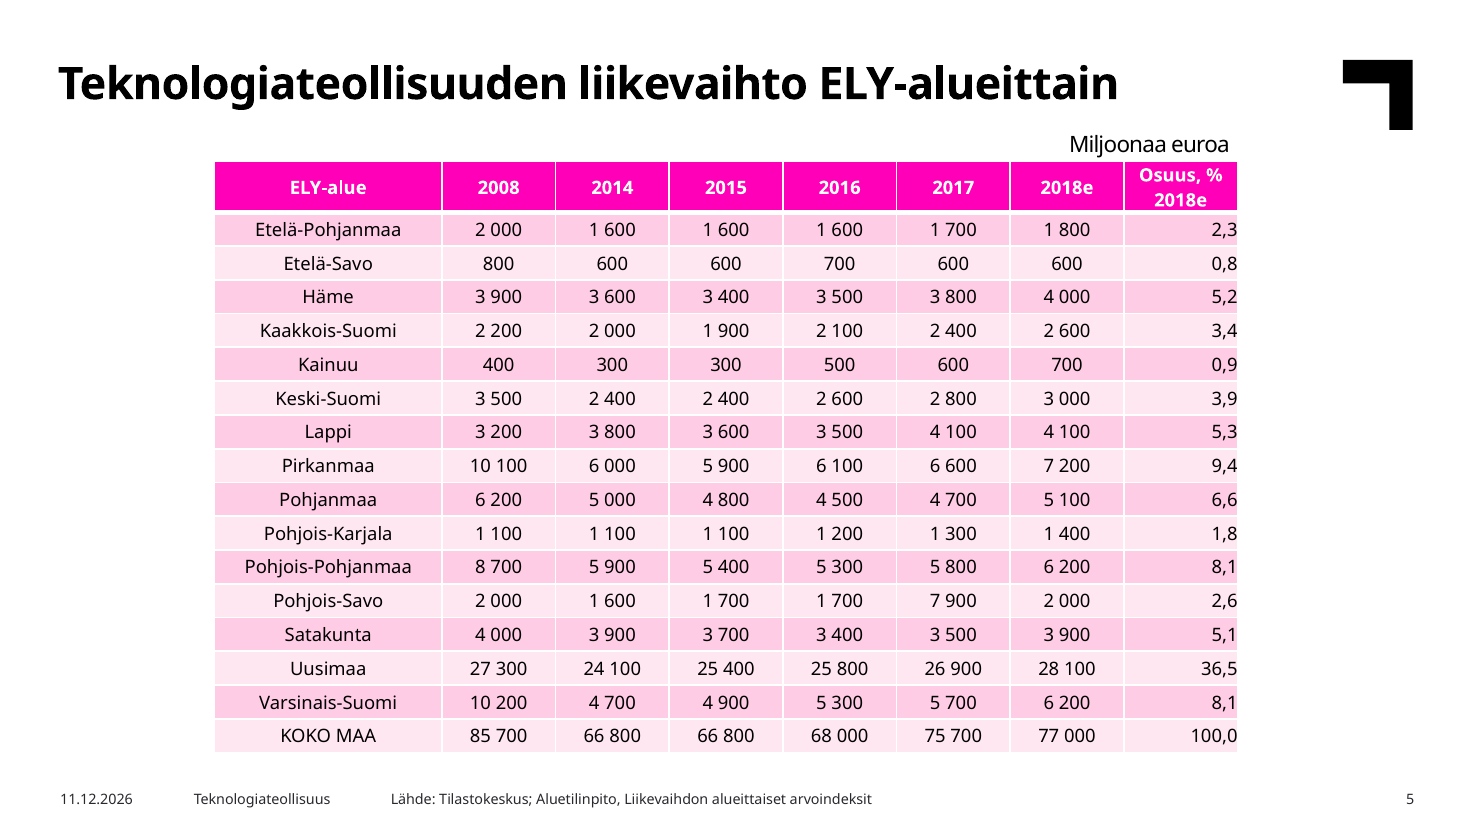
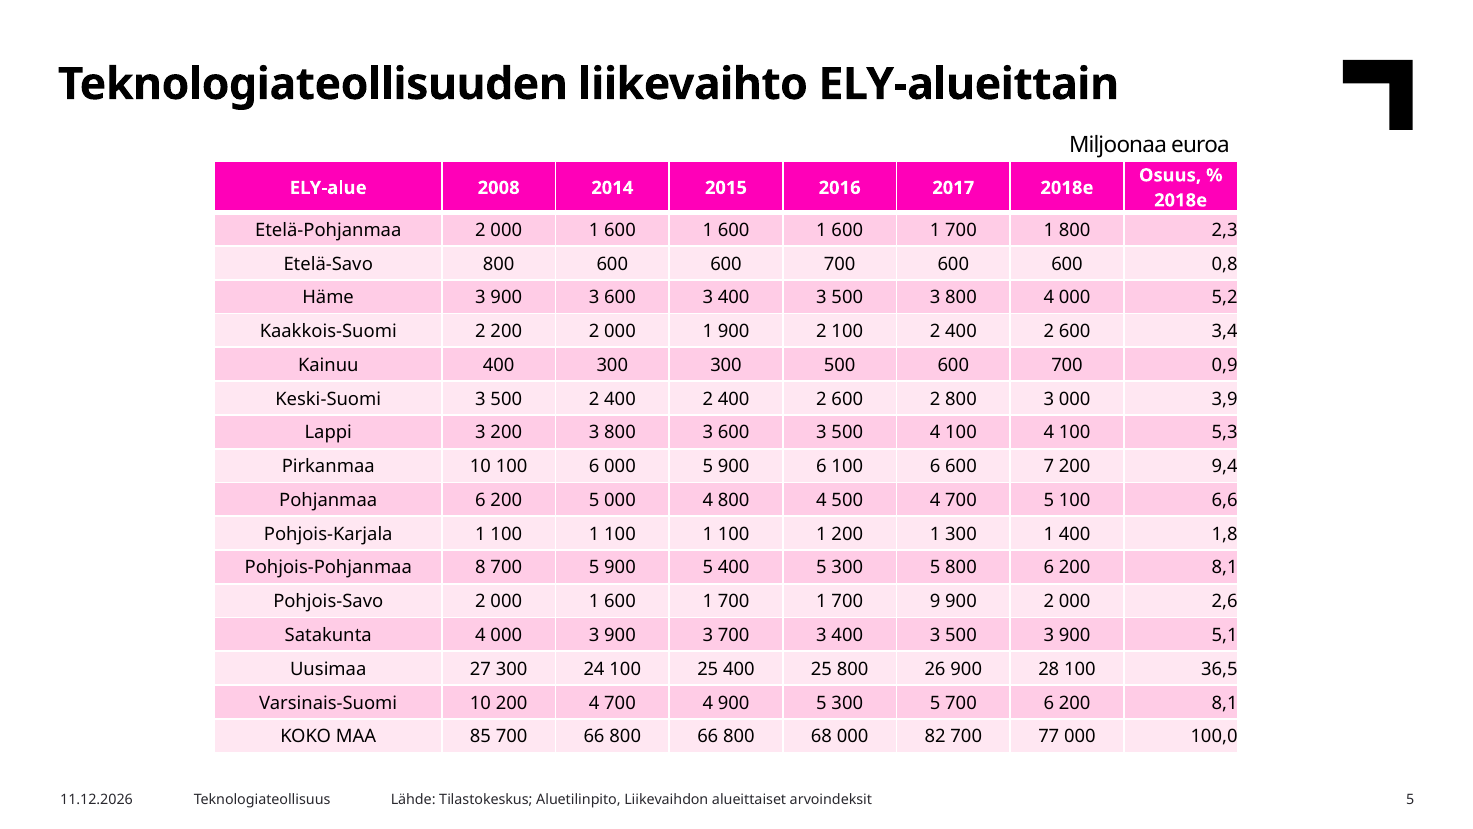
700 7: 7 -> 9 (935, 601)
75: 75 -> 82 (935, 736)
